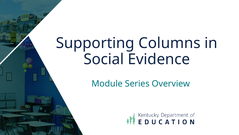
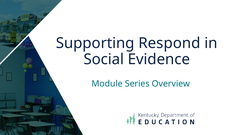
Columns: Columns -> Respond (169, 43)
